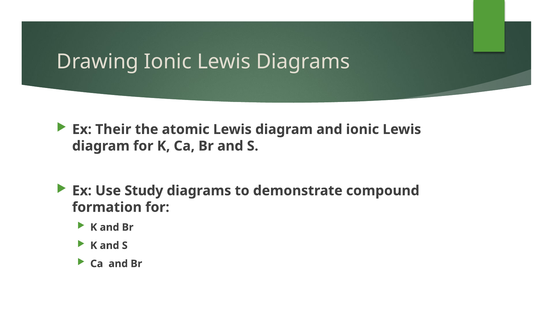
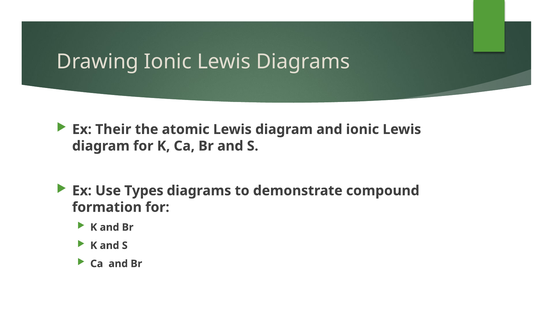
Study: Study -> Types (144, 191)
